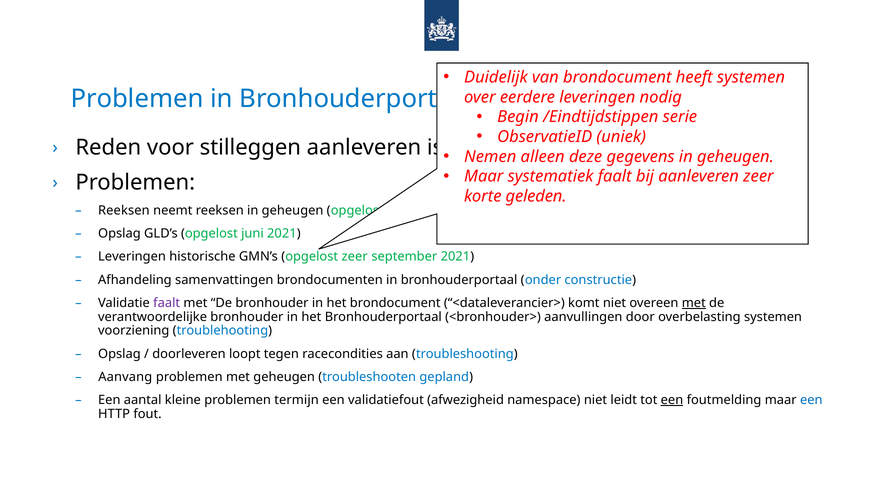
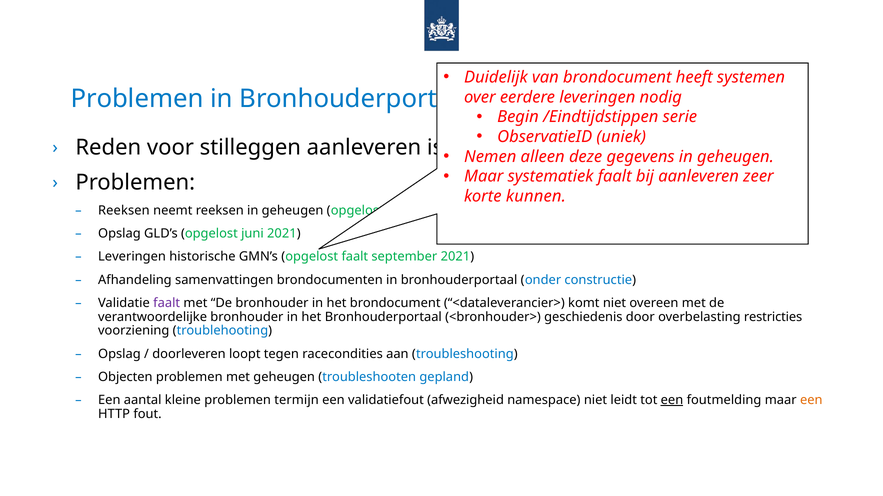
geleden: geleden -> kunnen (536, 197)
opgelost zeer: zeer -> faalt (355, 257)
met underline: present -> none (694, 303)
aanvullingen: aanvullingen -> geschiedenis (583, 317)
overbelasting systemen: systemen -> restricties (773, 317)
Aanvang: Aanvang -> Objecten (125, 377)
een colour: blue -> orange (811, 401)
